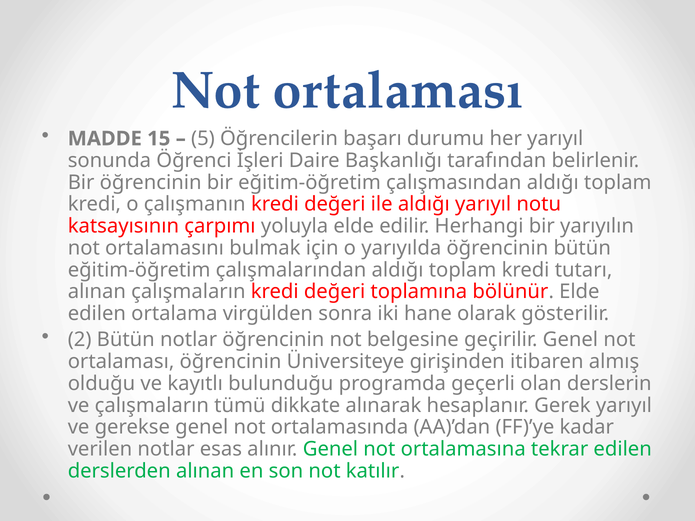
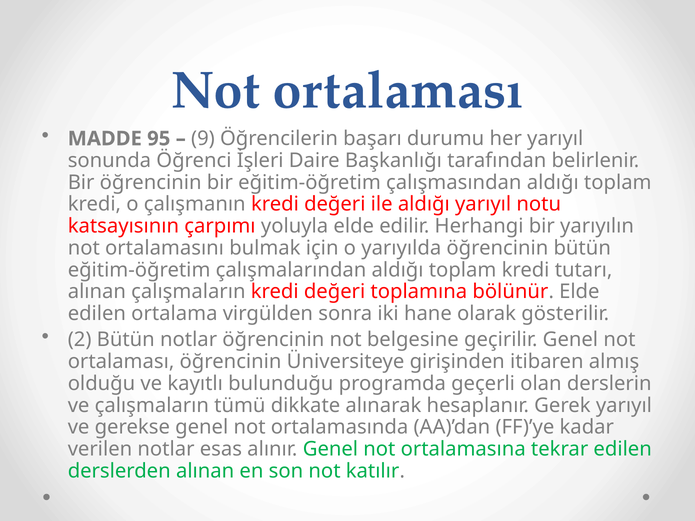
15: 15 -> 95 (159, 139)
5: 5 -> 9 (203, 139)
